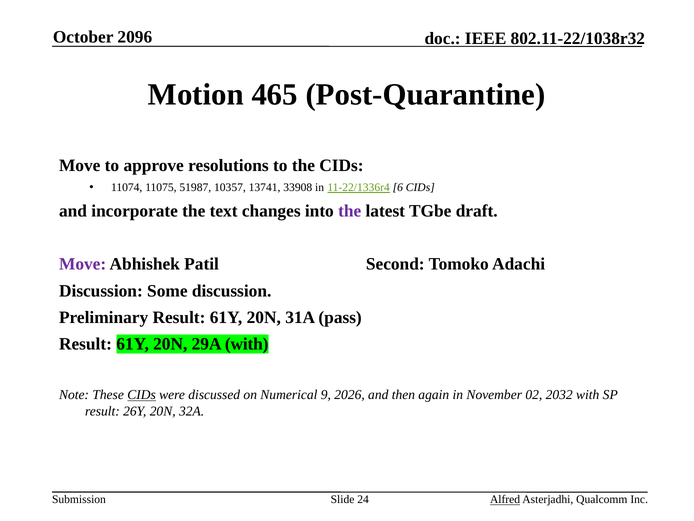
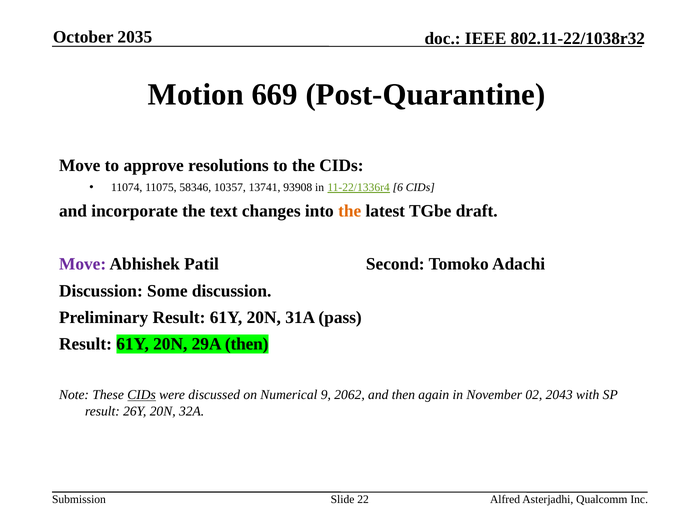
2096: 2096 -> 2035 (135, 37)
465: 465 -> 669 (275, 95)
51987: 51987 -> 58346 (195, 187)
33908: 33908 -> 93908 (298, 187)
the colour: purple -> orange (350, 211)
29A with: with -> then (247, 344)
2026: 2026 -> 2062 (350, 394)
2032: 2032 -> 2043 (559, 394)
24: 24 -> 22 (363, 499)
Alfred underline: present -> none (505, 499)
